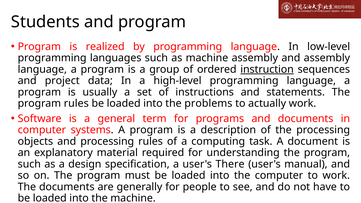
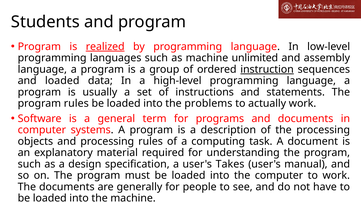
realized underline: none -> present (105, 47)
machine assembly: assembly -> unlimited (255, 58)
and project: project -> loaded (62, 81)
There: There -> Takes (230, 164)
